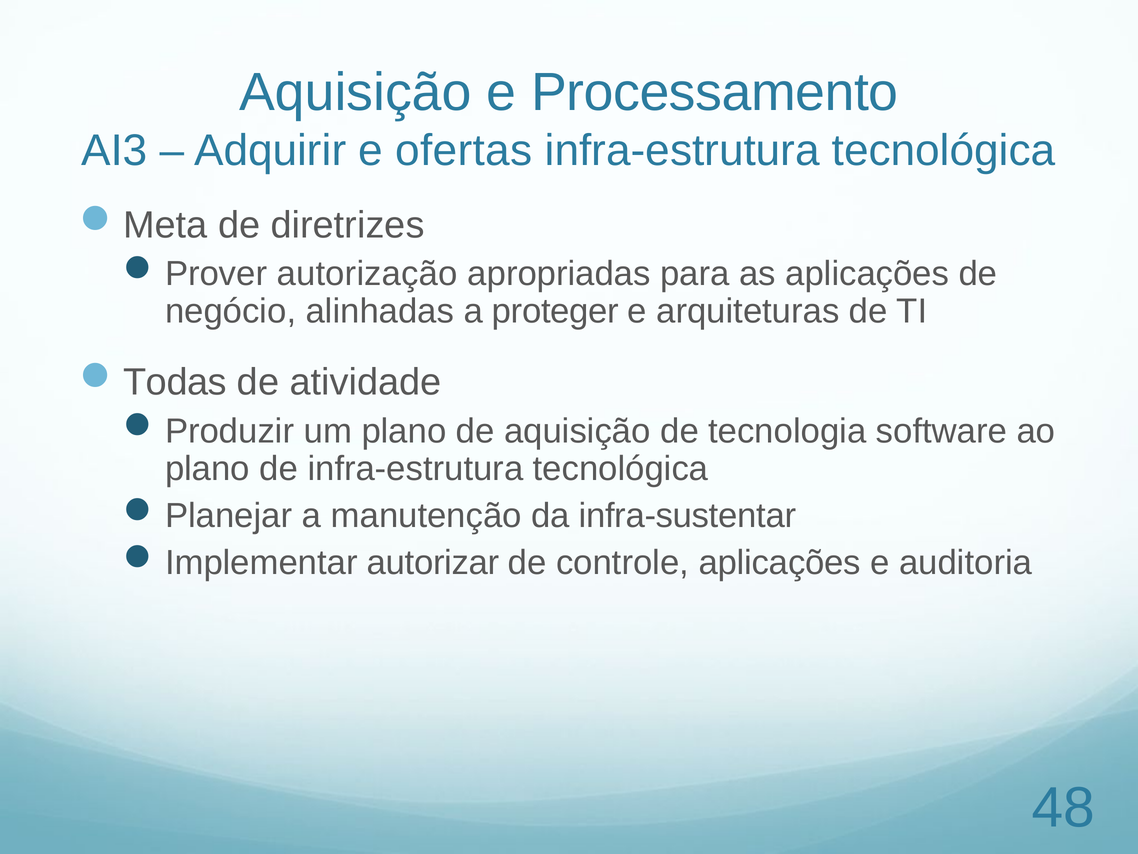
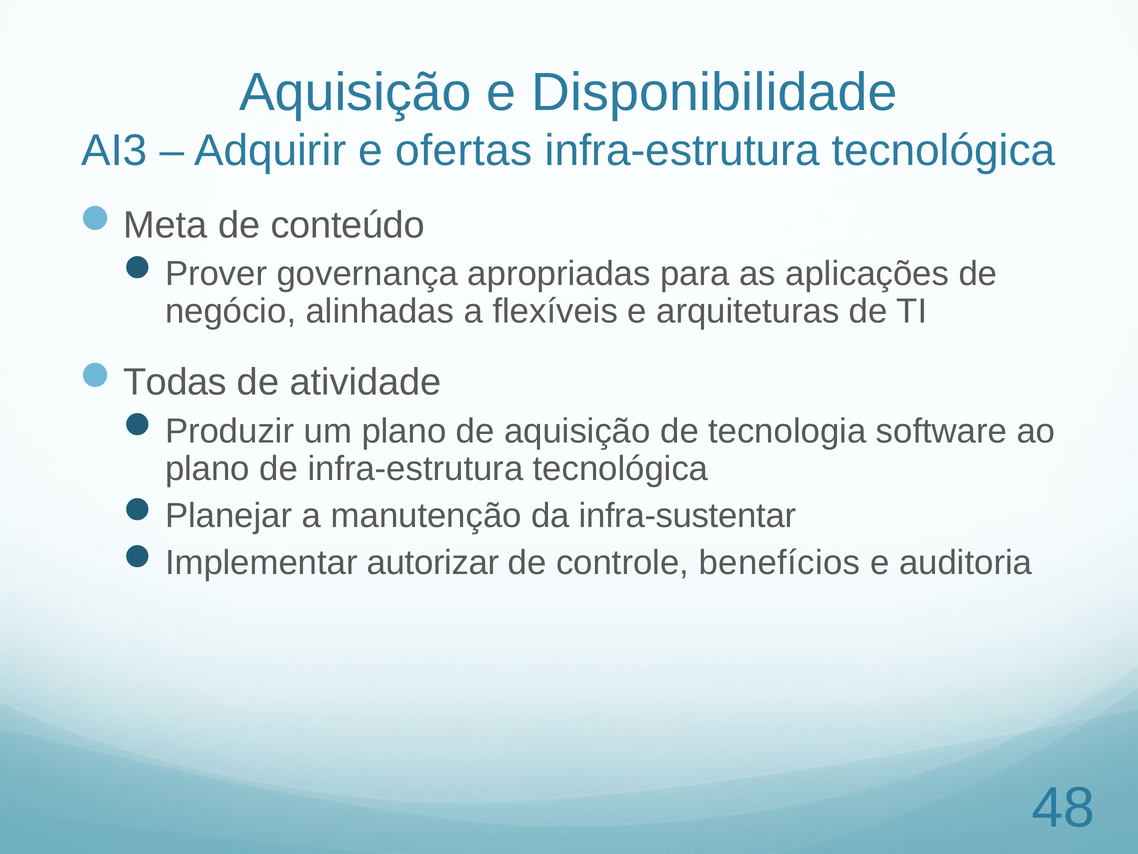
Processamento: Processamento -> Disponibilidade (714, 93)
diretrizes: diretrizes -> conteúdo (348, 225)
autorização: autorização -> governança (367, 274)
proteger: proteger -> flexíveis (555, 311)
controle aplicações: aplicações -> benefícios (779, 562)
